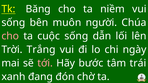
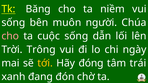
Trắng: Trắng -> Trông (41, 50)
tới colour: pink -> yellow (45, 63)
bước: bước -> đóng (91, 63)
